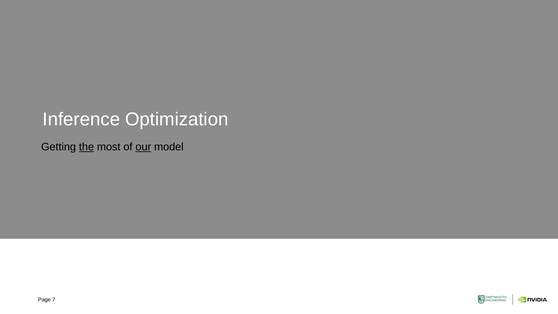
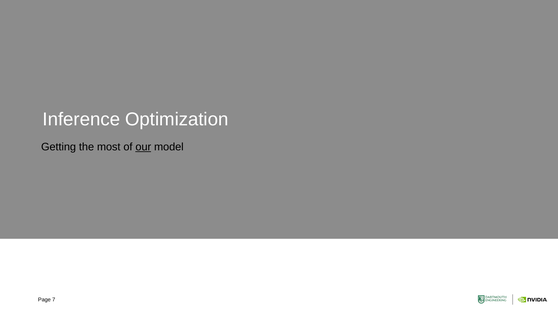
the underline: present -> none (86, 147)
